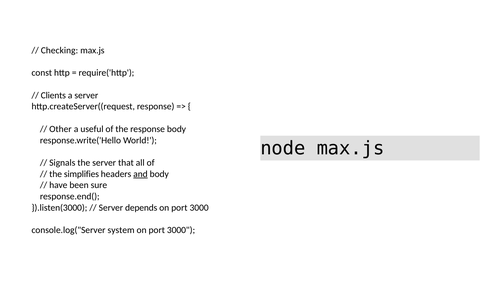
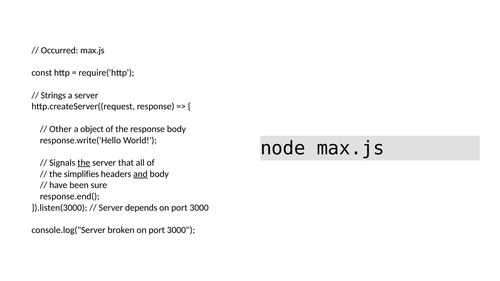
Checking: Checking -> Occurred (60, 50)
Clients: Clients -> Strings (53, 95)
useful: useful -> object (92, 129)
the underline: none -> present (84, 163)
system: system -> broken (121, 230)
